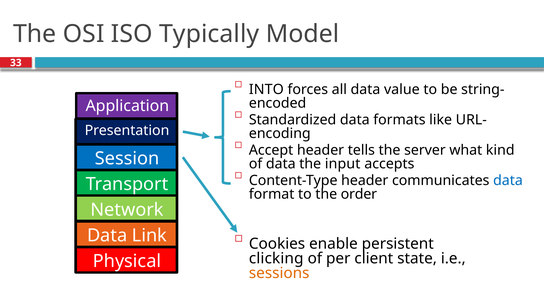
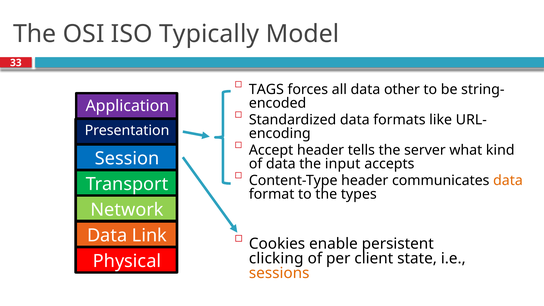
INTO: INTO -> TAGS (266, 89)
value: value -> other (402, 89)
data colour: blue -> orange (508, 180)
order: order -> types (359, 194)
